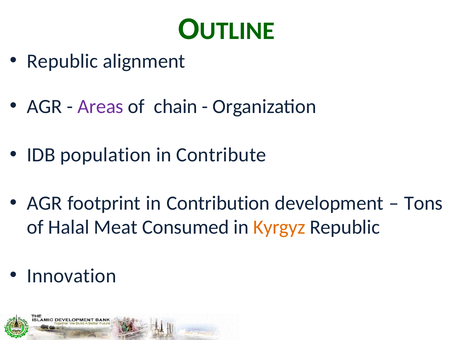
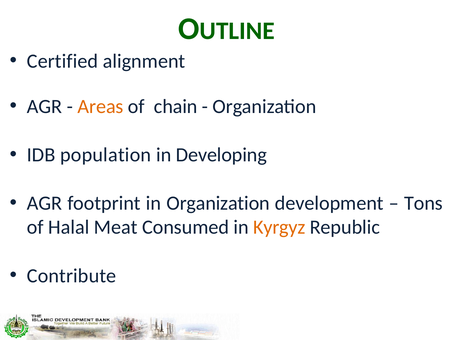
Republic: Republic -> Certified (63, 61)
Areas colour: purple -> orange (100, 107)
Contribute: Contribute -> Developing (221, 155)
in Contribution: Contribution -> Organization (218, 203)
Innovation: Innovation -> Contribute (72, 276)
